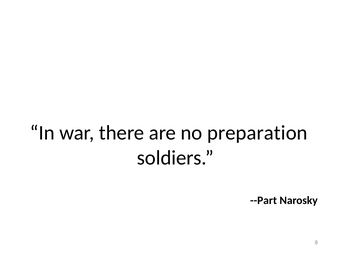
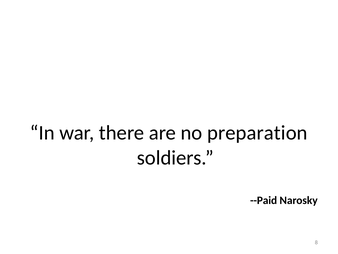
--Part: --Part -> --Paid (264, 200)
